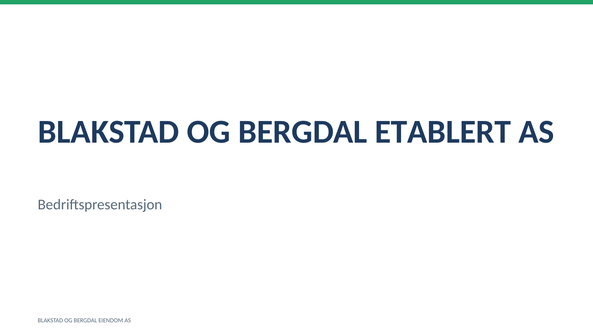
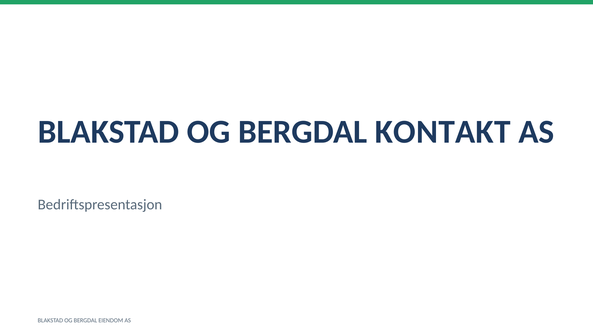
ETABLERT: ETABLERT -> KONTAKT (443, 132)
